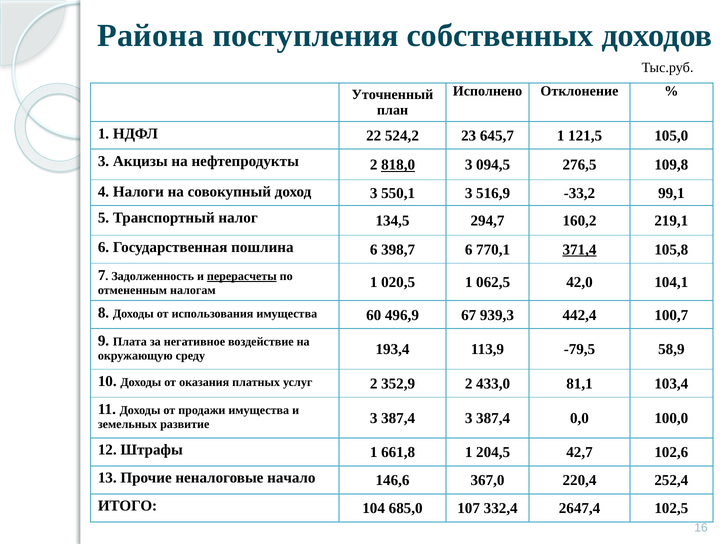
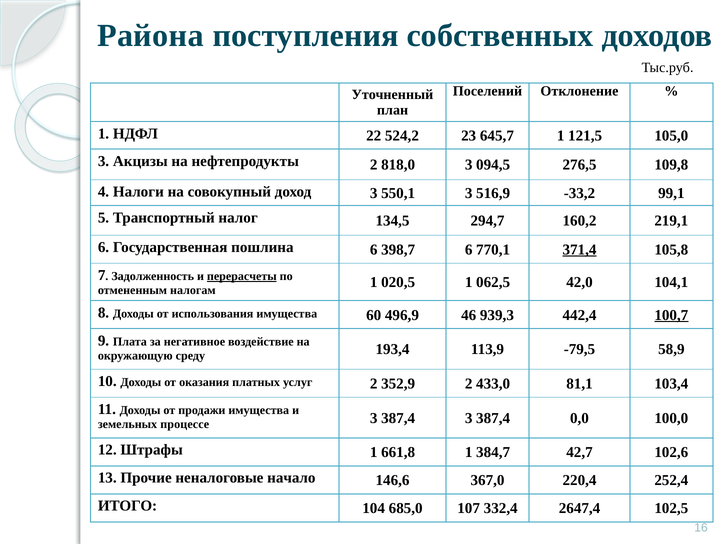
Исполнено: Исполнено -> Поселений (488, 91)
818,0 underline: present -> none (398, 165)
67: 67 -> 46 (469, 315)
100,7 underline: none -> present (671, 315)
развитие: развитие -> процессе (185, 424)
204,5: 204,5 -> 384,7 (493, 452)
